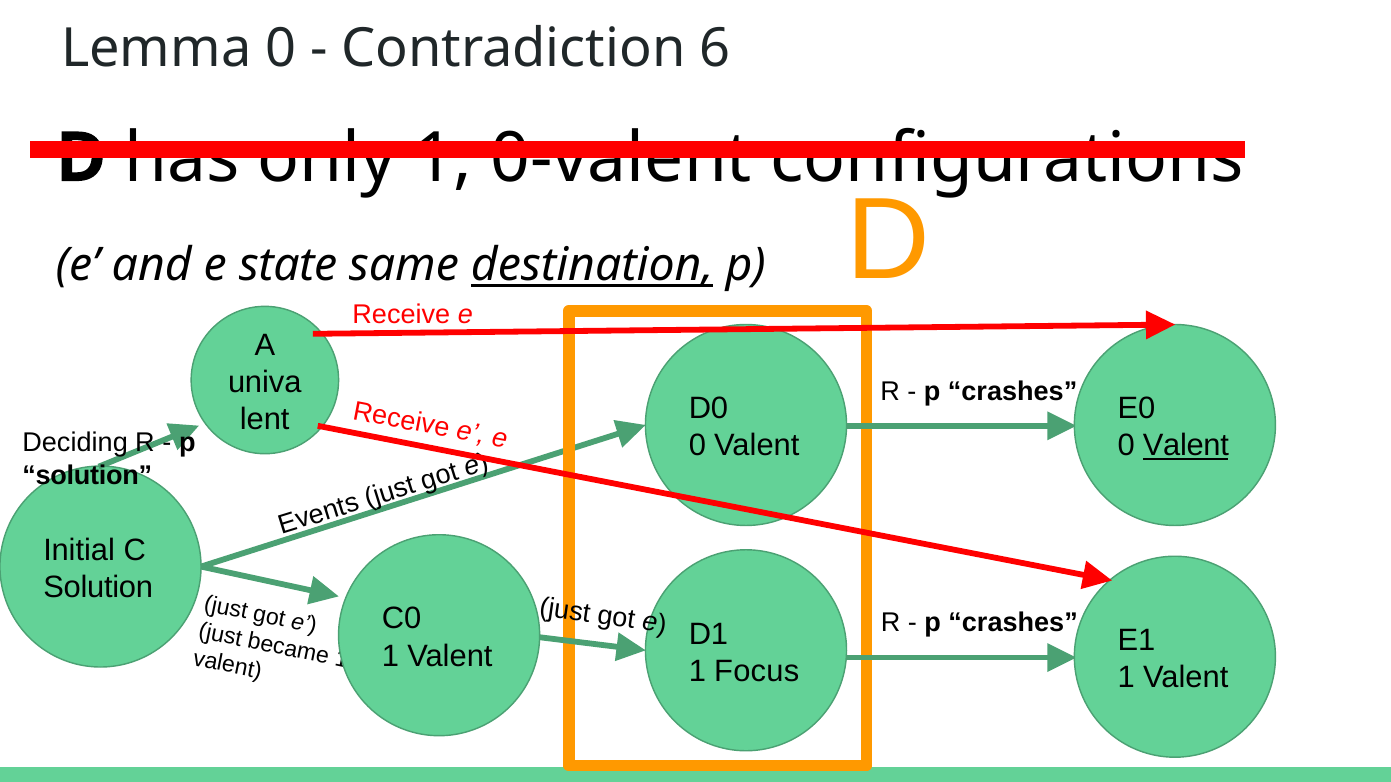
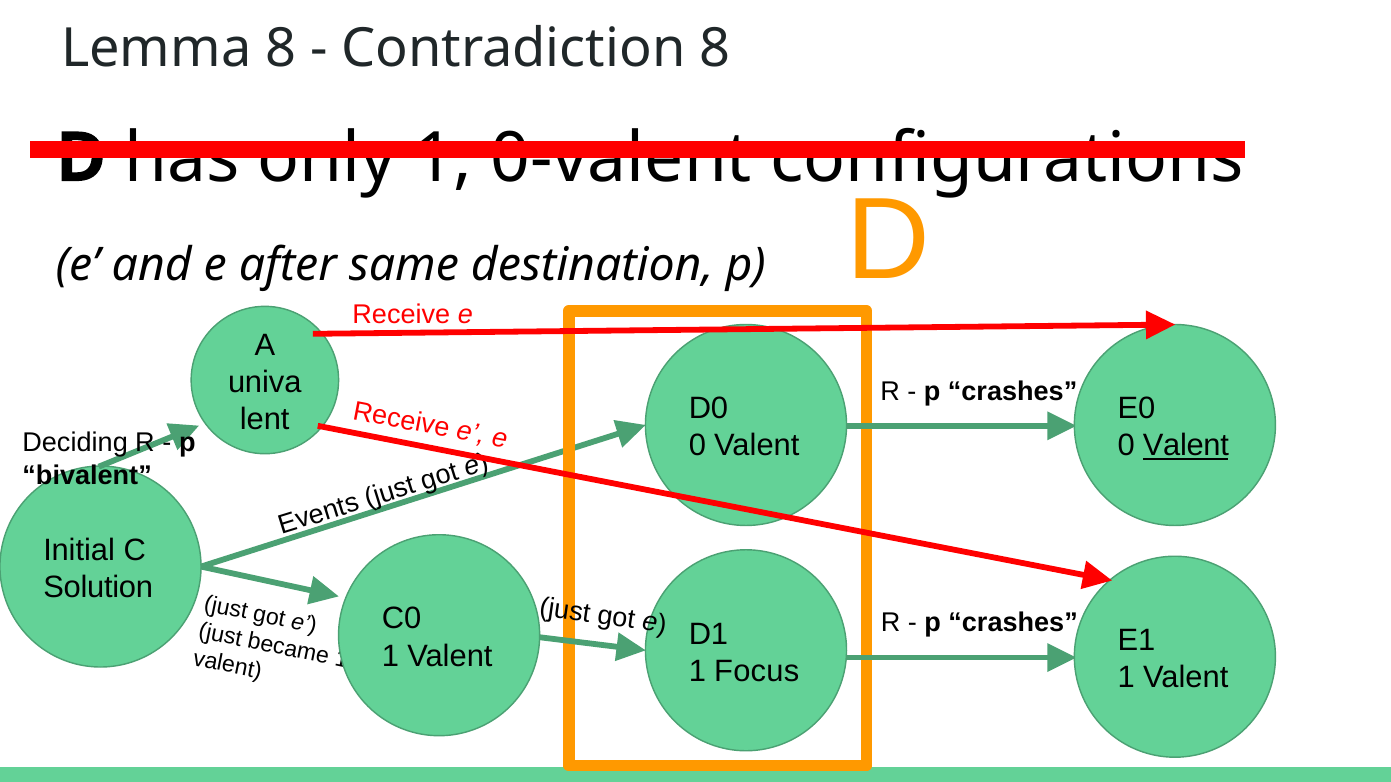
Lemma 0: 0 -> 8 (281, 48)
Contradiction 6: 6 -> 8 (715, 48)
state: state -> after (288, 265)
destination underline: present -> none (592, 265)
solution: solution -> bivalent (87, 476)
